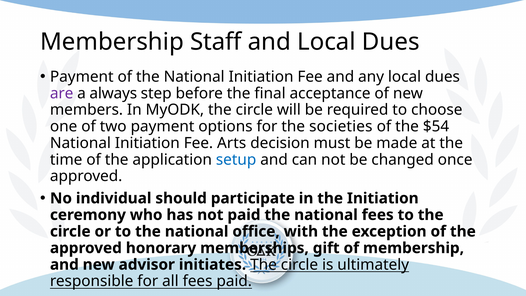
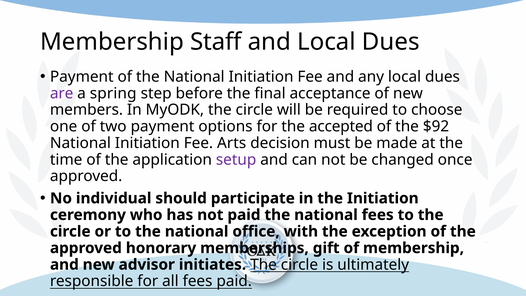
always: always -> spring (113, 93)
societies: societies -> accepted (341, 126)
$54: $54 -> $92 (436, 126)
setup colour: blue -> purple (236, 160)
